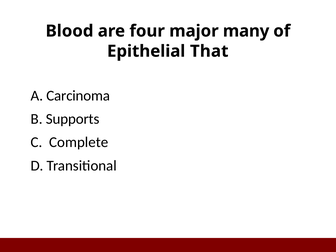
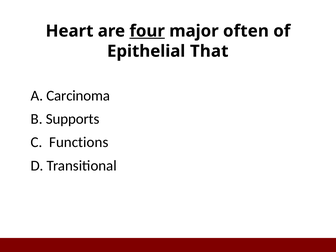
Blood: Blood -> Heart (70, 31)
four underline: none -> present (147, 31)
many: many -> often (246, 31)
Complete: Complete -> Functions (79, 142)
